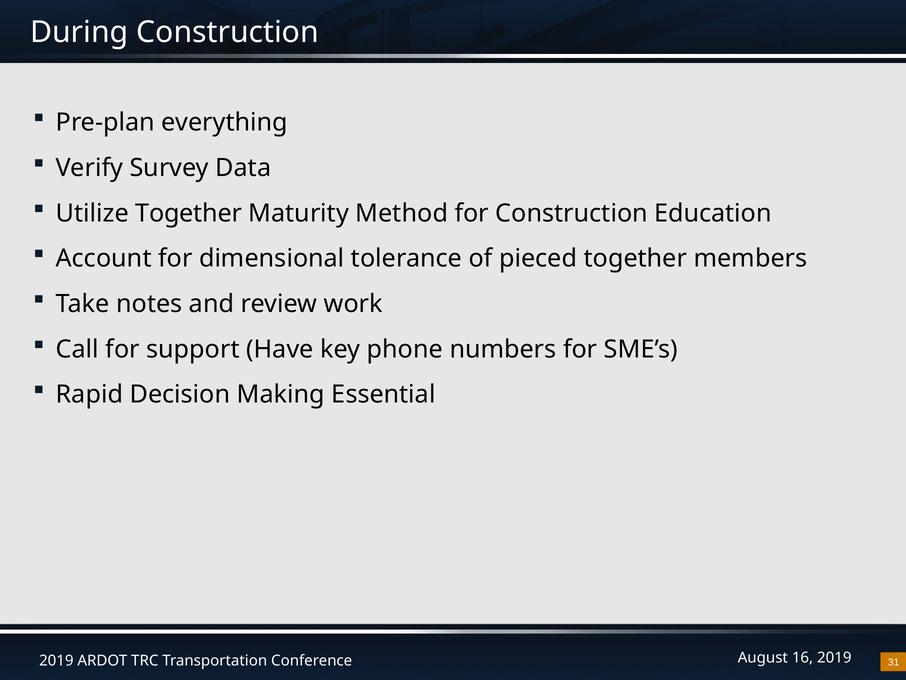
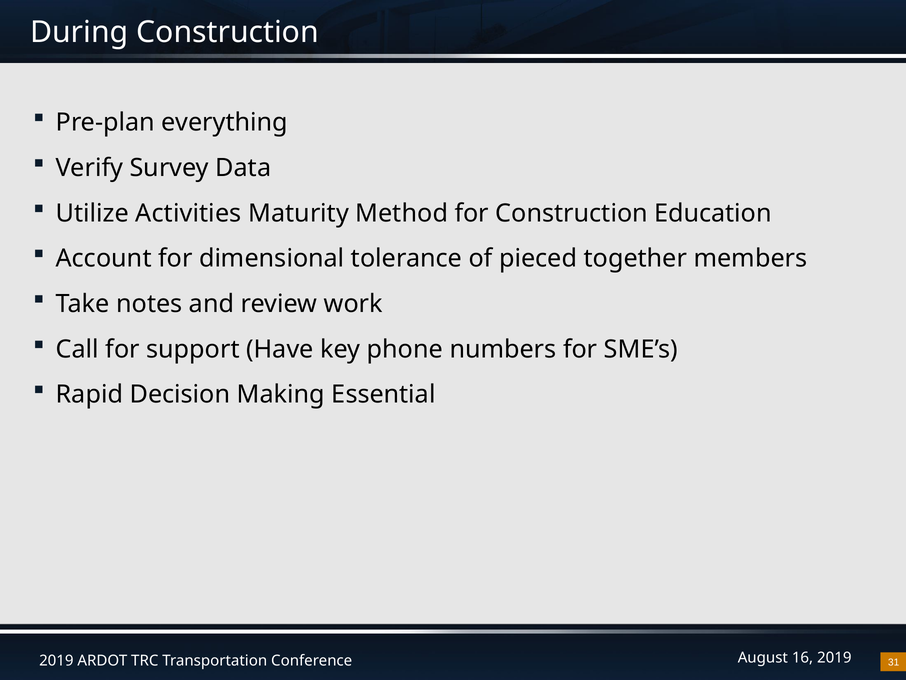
Utilize Together: Together -> Activities (188, 213)
